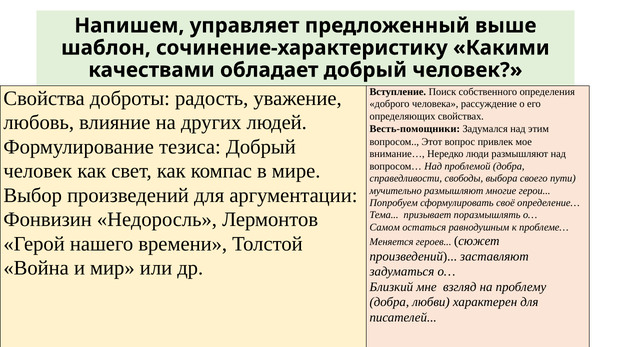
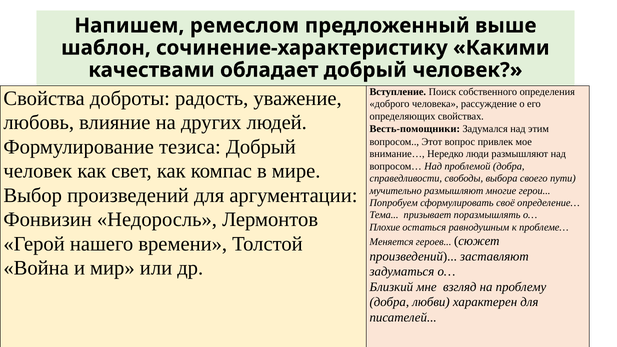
управляет: управляет -> ремеслом (244, 26)
Самом: Самом -> Плохие (385, 227)
